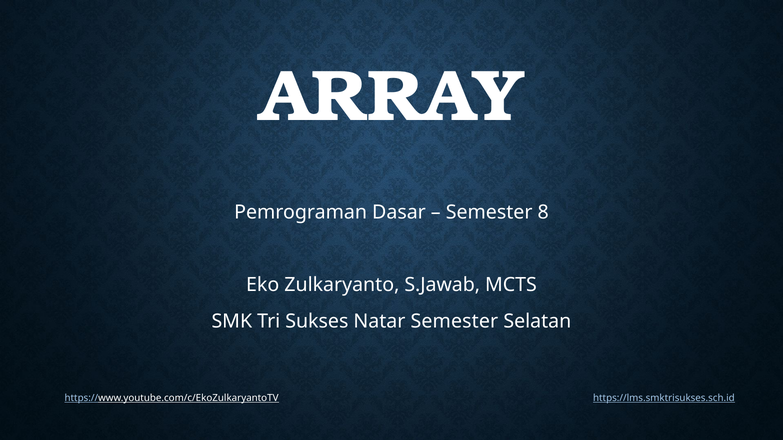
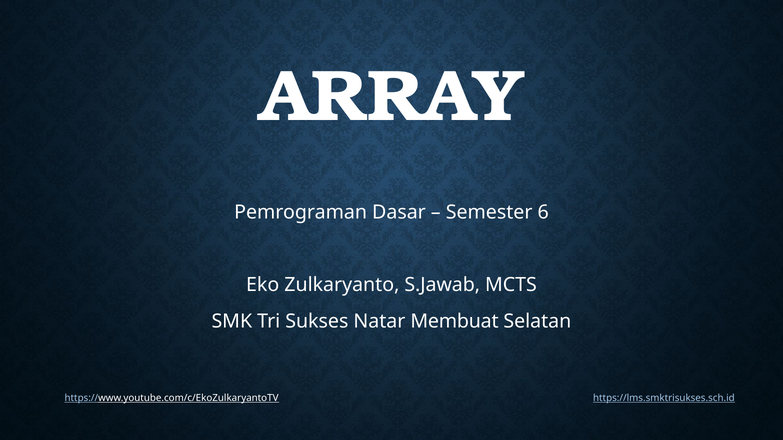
8: 8 -> 6 (543, 212)
Natar Semester: Semester -> Membuat (455, 321)
